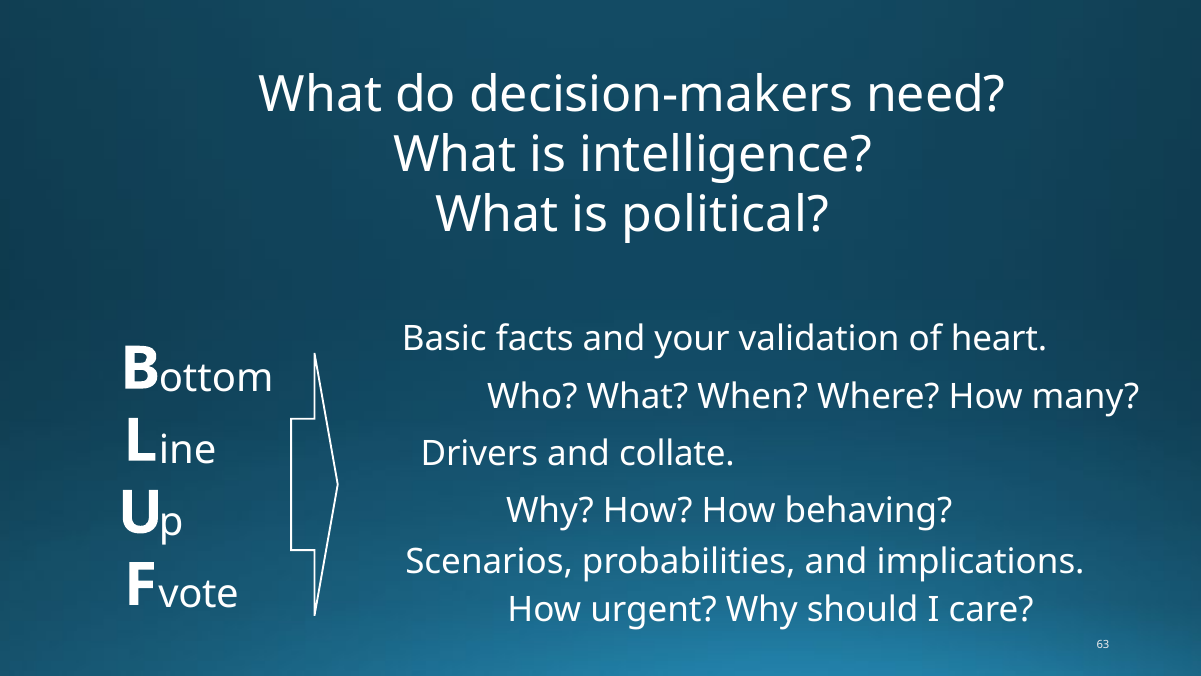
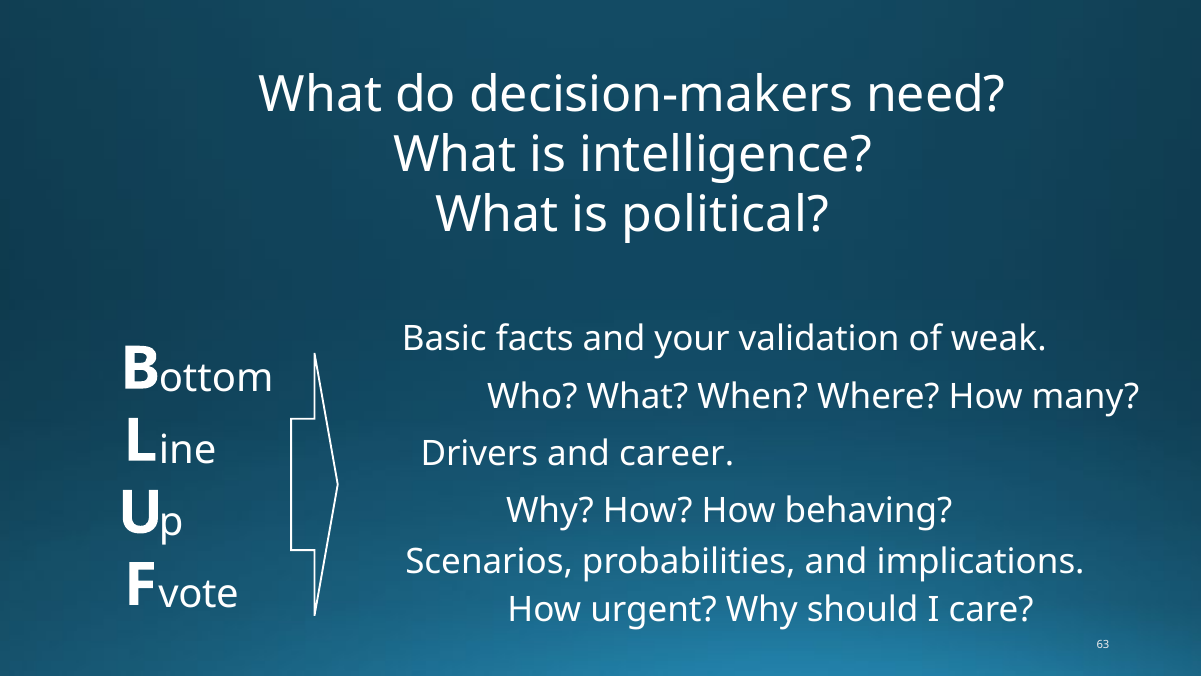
heart: heart -> weak (999, 339)
collate: collate -> career (677, 454)
